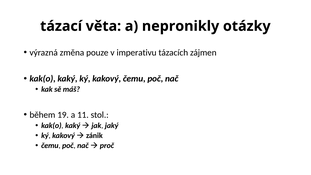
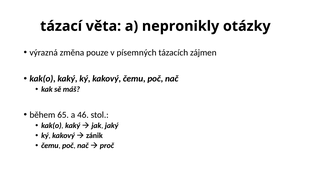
imperativu: imperativu -> písemných (137, 53)
19: 19 -> 65 (63, 115)
11: 11 -> 46 (83, 115)
